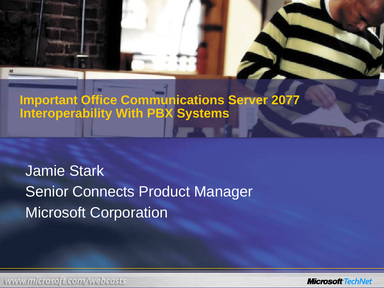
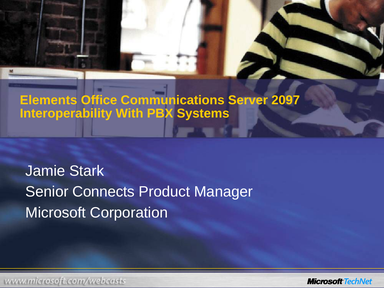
Important: Important -> Elements (49, 100)
2077: 2077 -> 2097 (286, 100)
